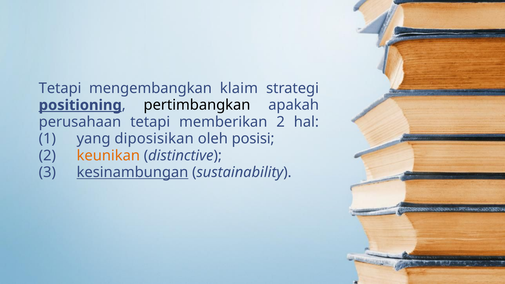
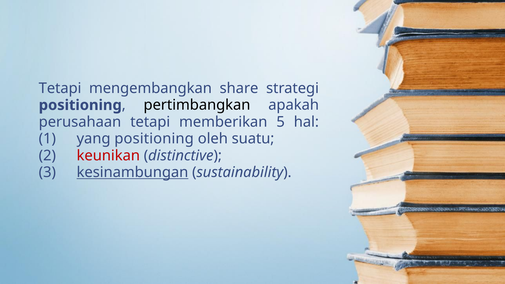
klaim: klaim -> share (239, 88)
positioning underline: present -> none (80, 105)
memberikan 2: 2 -> 5 (281, 122)
yang diposisikan: diposisikan -> positioning (154, 139)
posisi: posisi -> suatu (253, 139)
keunikan colour: orange -> red (108, 156)
